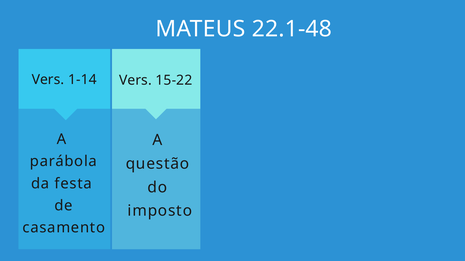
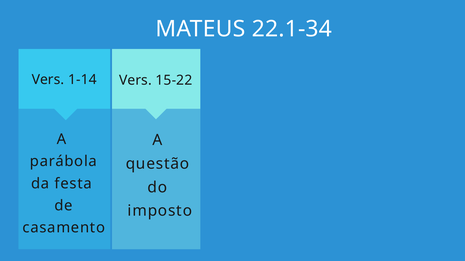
22.1-48: 22.1-48 -> 22.1-34 (292, 29)
